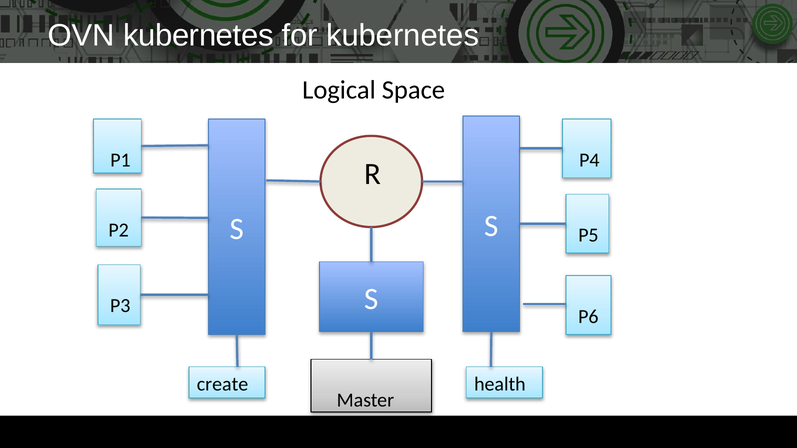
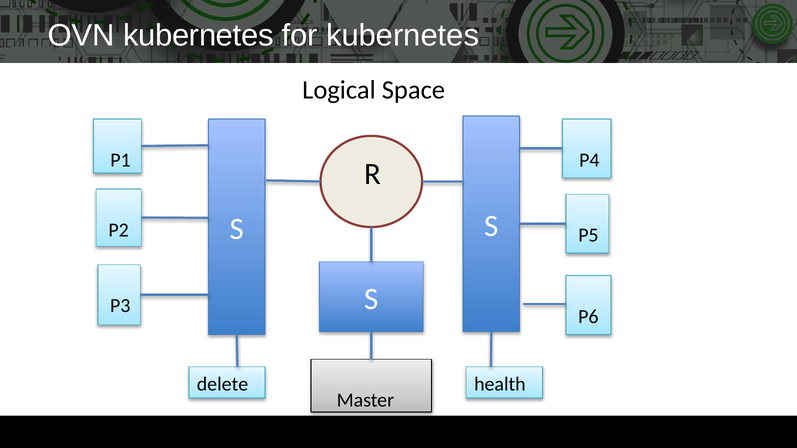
create: create -> delete (222, 384)
